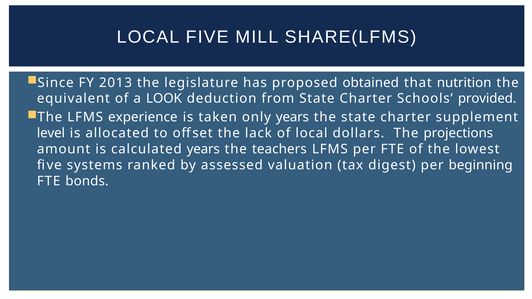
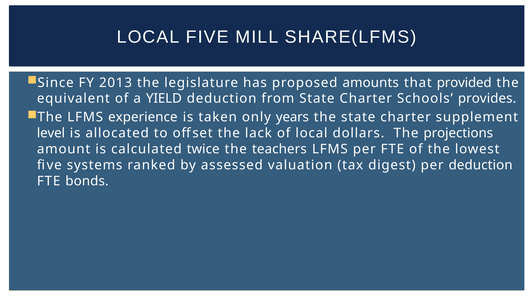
obtained: obtained -> amounts (371, 83)
nutrition: nutrition -> provided (464, 83)
LOOK: LOOK -> YIELD (164, 99)
provided: provided -> provides (487, 99)
calculated years: years -> twice (203, 149)
per beginning: beginning -> deduction (481, 165)
